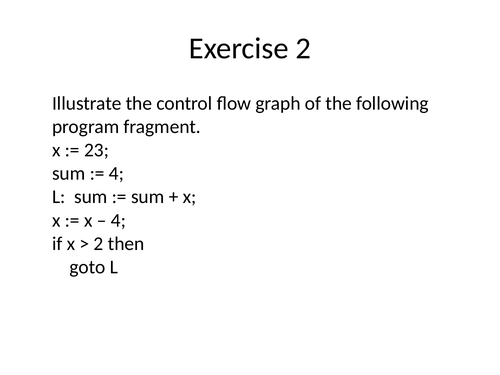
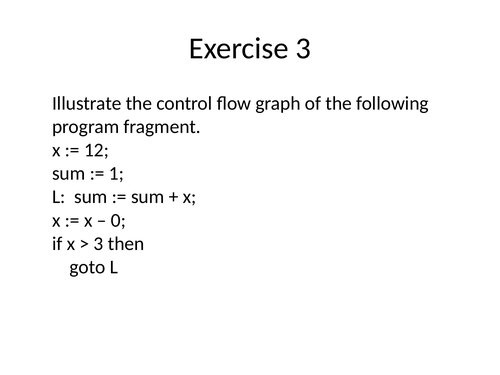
Exercise 2: 2 -> 3 (303, 48)
23: 23 -> 12 (96, 150)
4: 4 -> 1 (116, 174)
4: 4 -> 0 (118, 220)
2: 2 -> 3 (99, 244)
